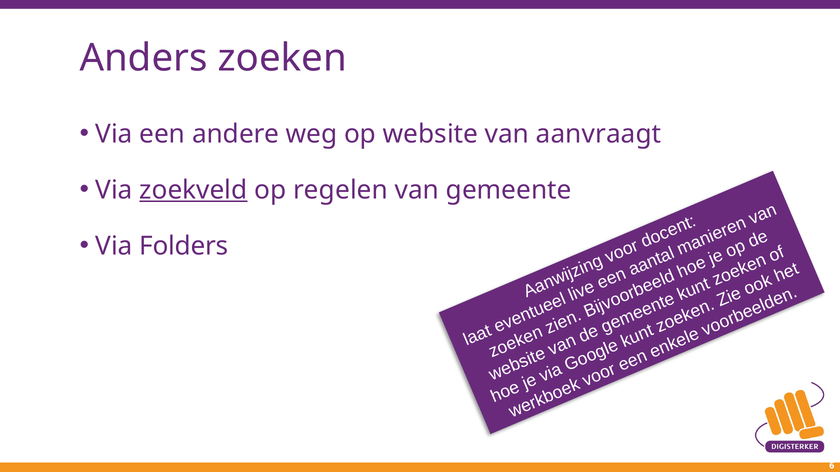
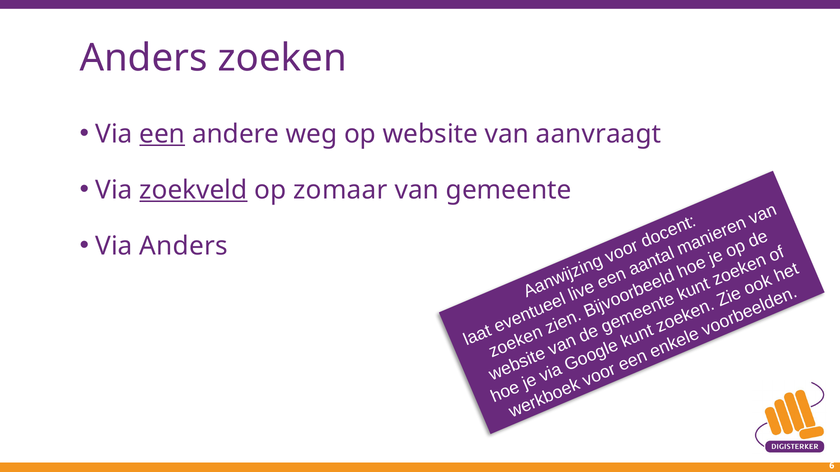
een underline: none -> present (162, 134)
regelen: regelen -> zomaar (340, 190)
Via Folders: Folders -> Anders (184, 246)
